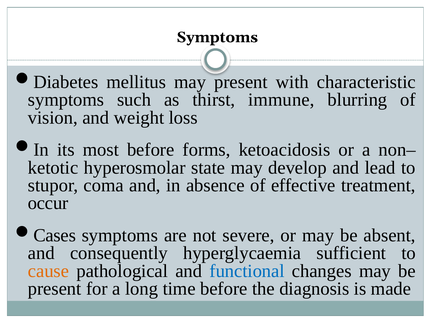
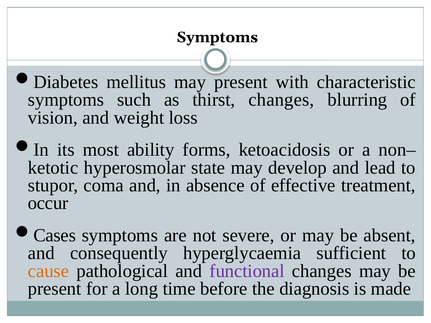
thirst immune: immune -> changes (281, 100)
most before: before -> ability (151, 150)
functional colour: blue -> purple (247, 271)
